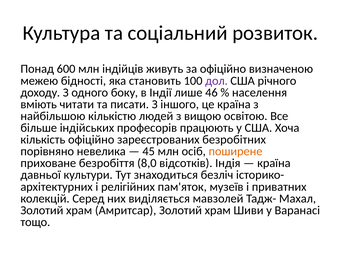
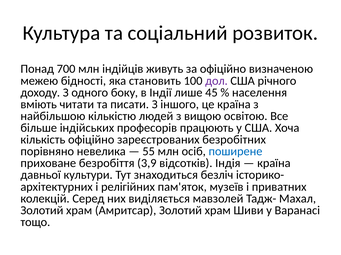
600: 600 -> 700 (66, 69)
46: 46 -> 45 (211, 93)
45: 45 -> 55 (149, 152)
поширене colour: orange -> blue (236, 152)
8,0: 8,0 -> 3,9 (147, 164)
